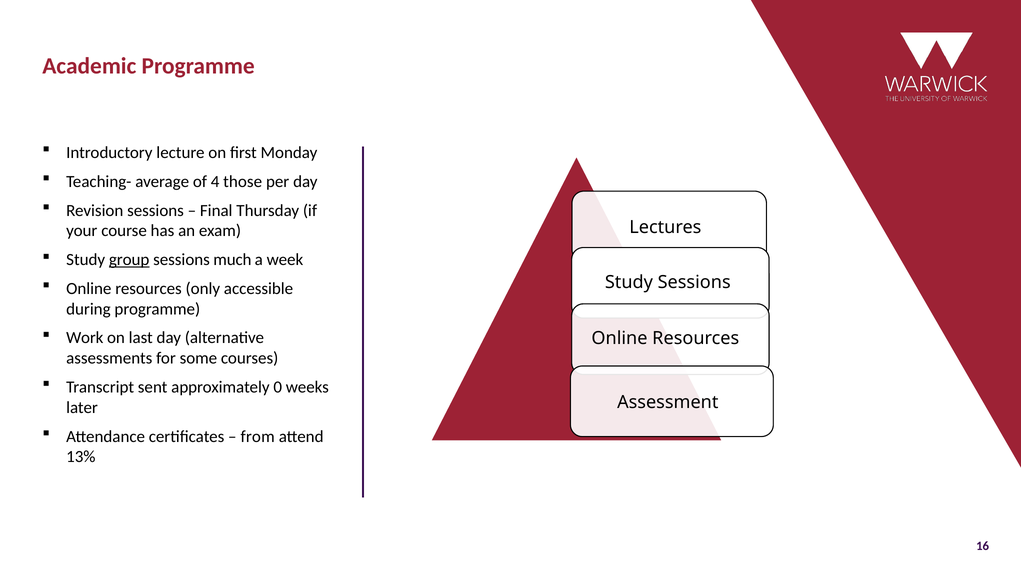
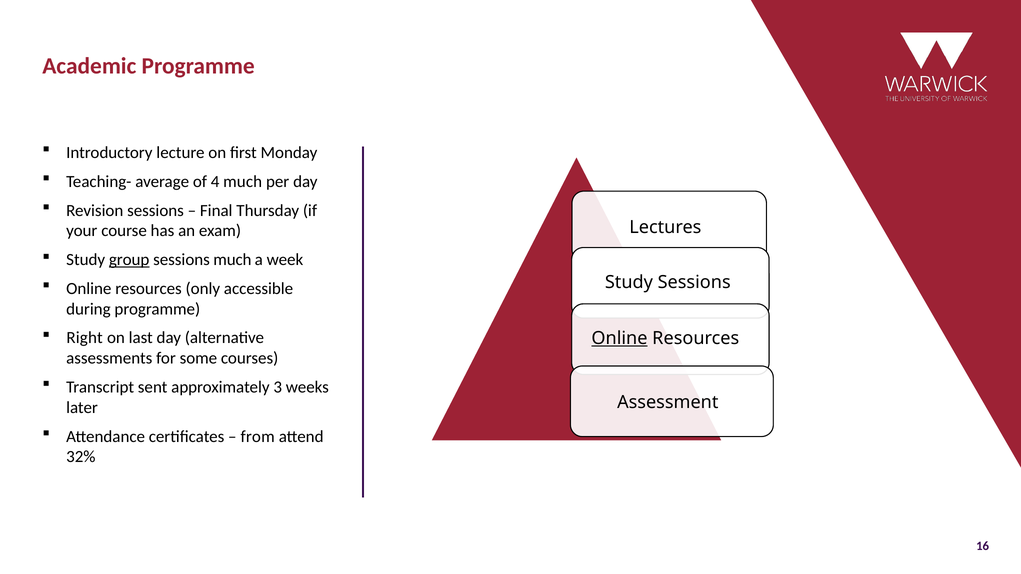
4 those: those -> much (243, 182)
Work: Work -> Right (85, 338)
Online underline: none -> present (619, 338)
0: 0 -> 3 (278, 387)
13%: 13% -> 32% (81, 457)
